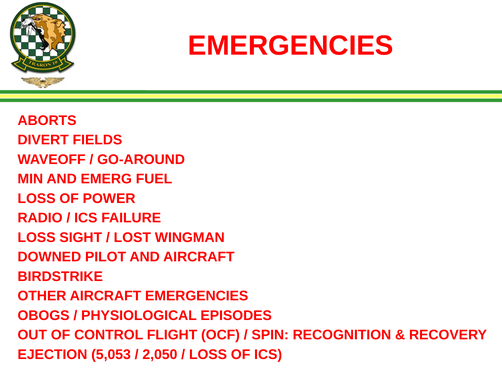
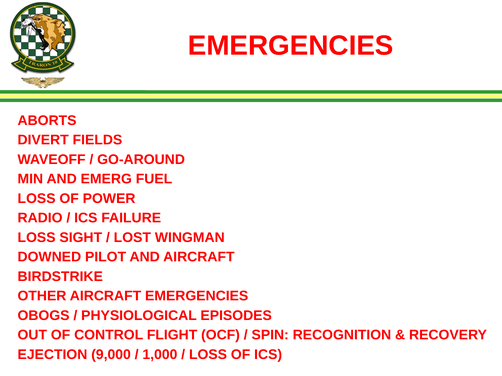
5,053: 5,053 -> 9,000 (111, 355)
2,050: 2,050 -> 1,000 (160, 355)
